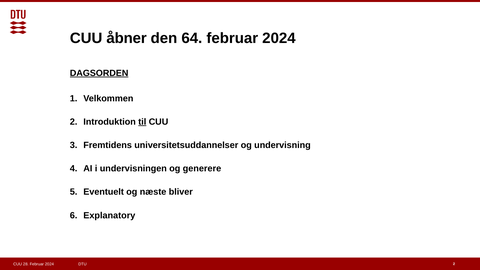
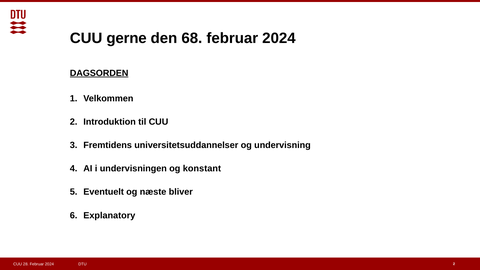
åbner: åbner -> gerne (127, 38)
64: 64 -> 68 (192, 38)
til underline: present -> none (142, 122)
generere: generere -> konstant (202, 169)
